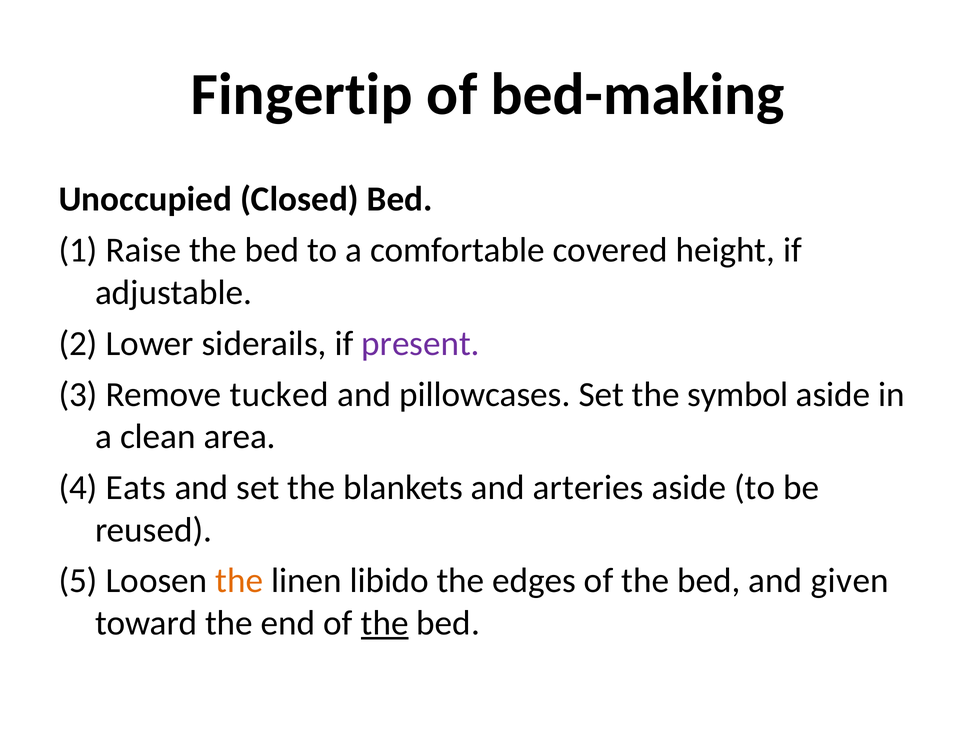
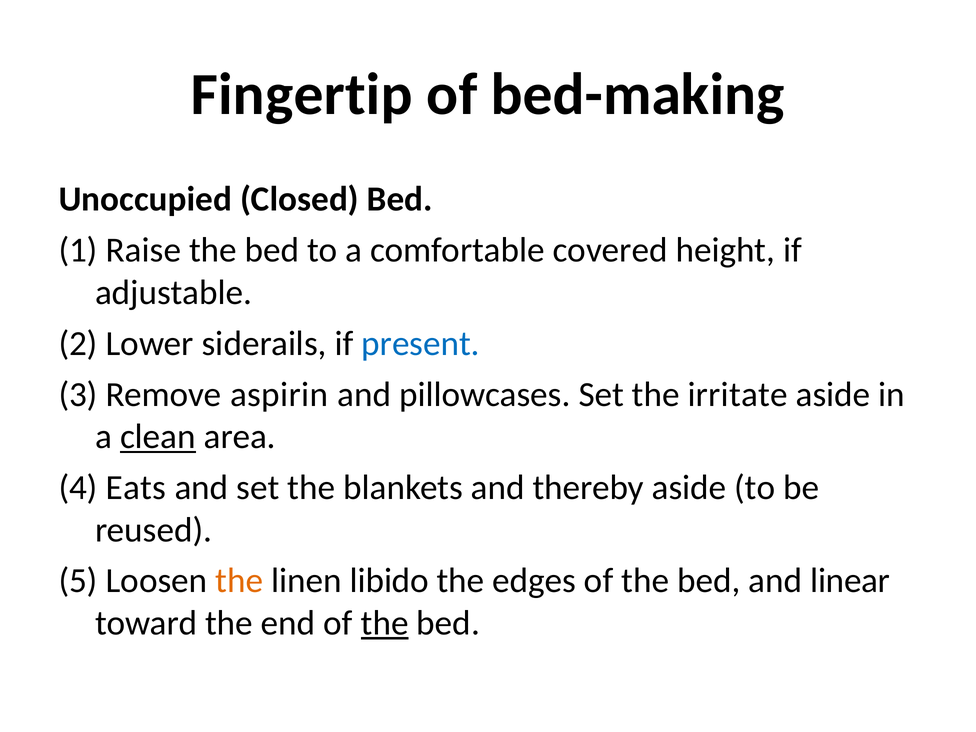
present colour: purple -> blue (420, 343)
tucked: tucked -> aspirin (279, 394)
symbol: symbol -> irritate (738, 394)
clean underline: none -> present (158, 437)
arteries: arteries -> thereby (588, 488)
given: given -> linear (850, 581)
